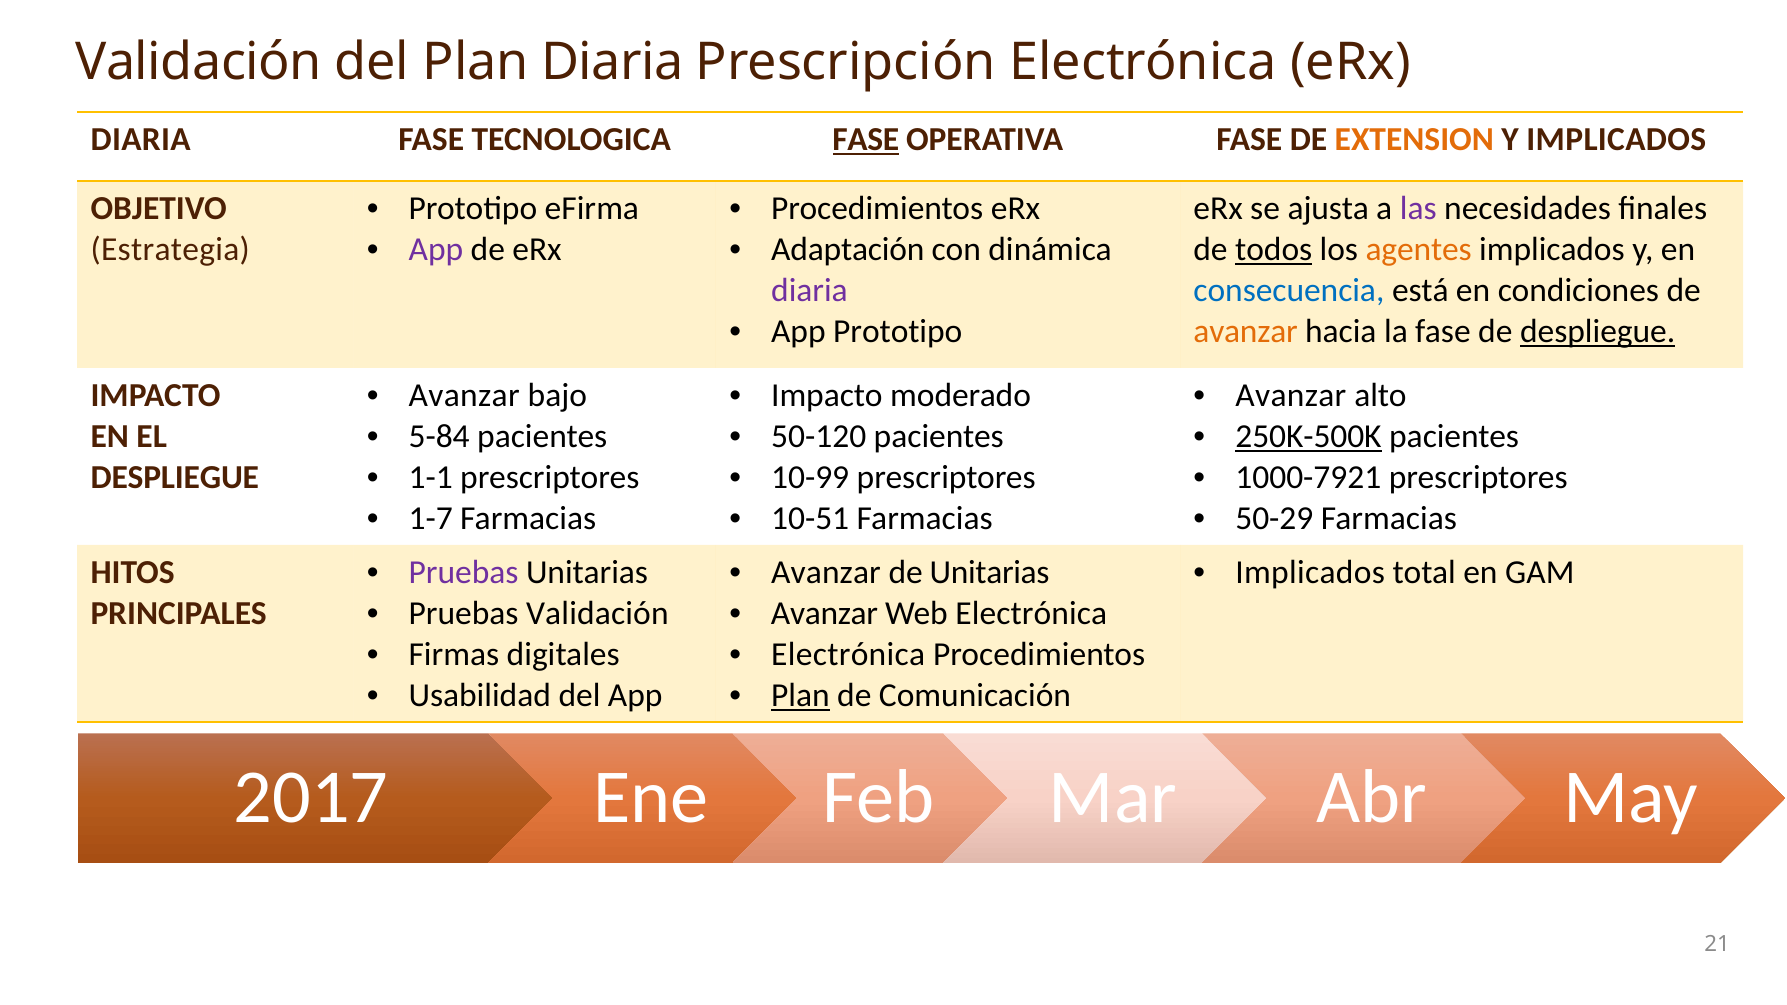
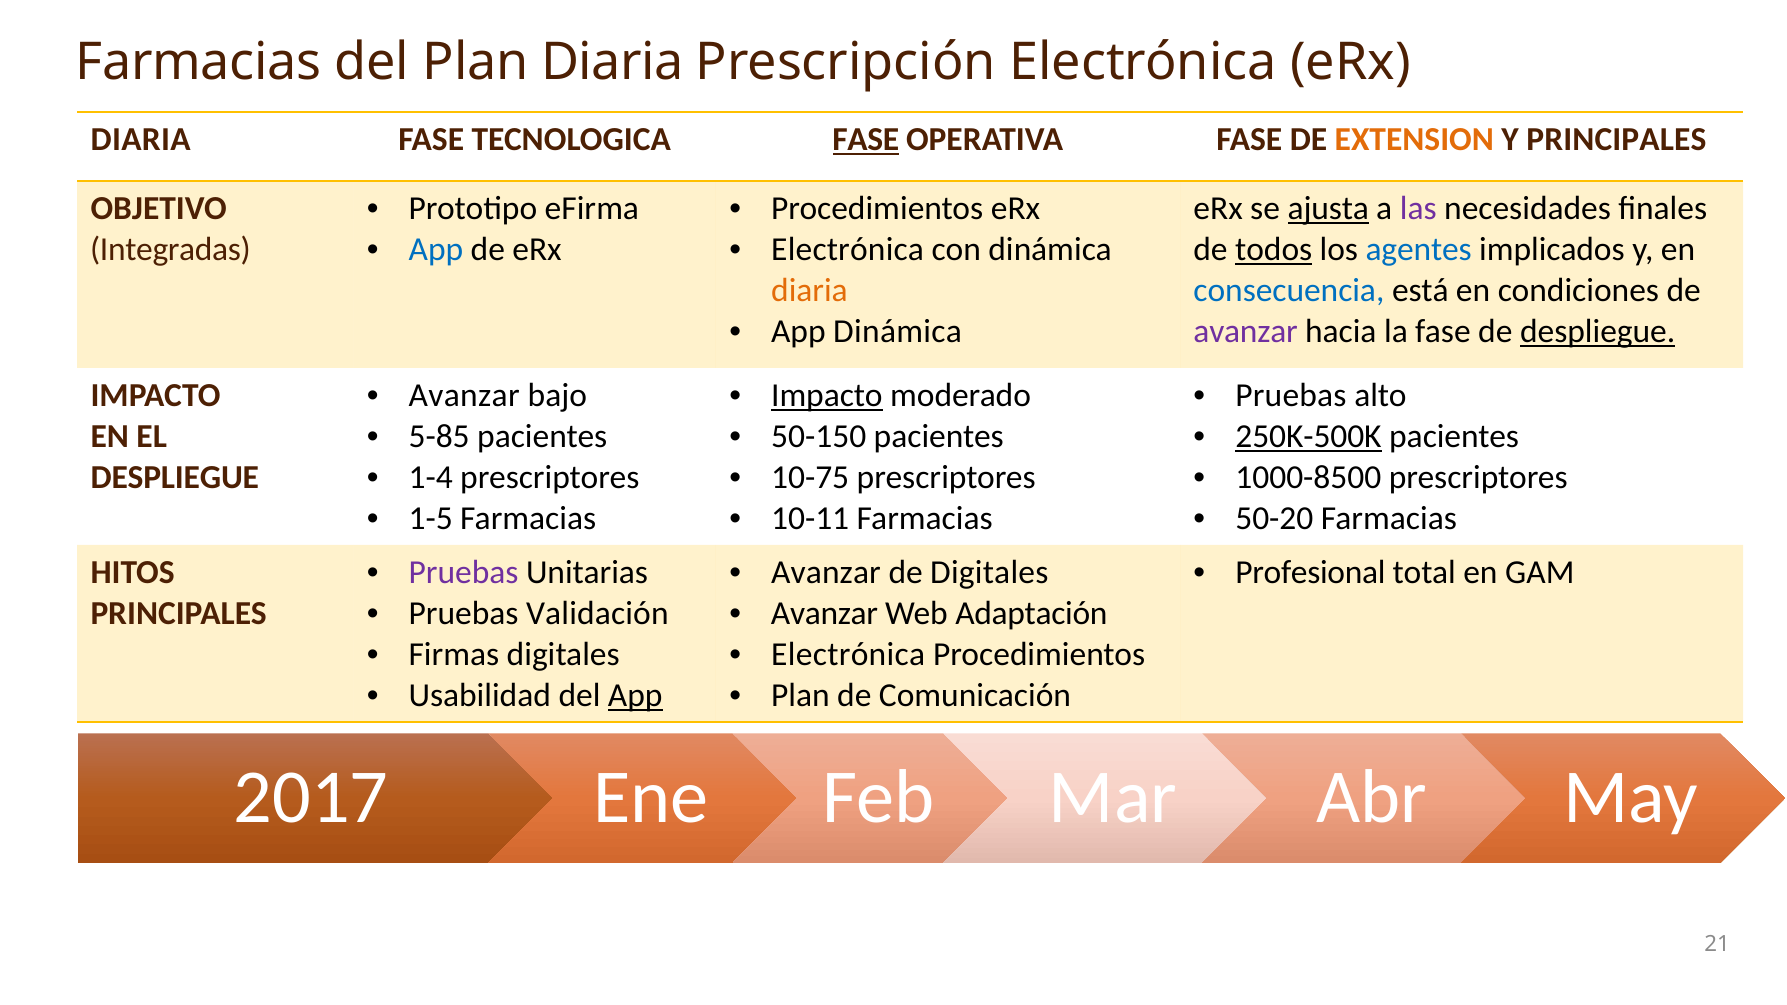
Validación: Validación -> Farmacias (199, 62)
Y IMPLICADOS: IMPLICADOS -> PRINCIPALES (1616, 140)
ajusta underline: none -> present (1328, 209)
App colour: purple -> blue (436, 250)
Adaptación: Adaptación -> Electrónica (848, 250)
Estrategia: Estrategia -> Integradas (171, 250)
agentes colour: orange -> blue (1419, 250)
diaria colour: purple -> orange (809, 291)
App Prototipo: Prototipo -> Dinámica (898, 331)
avanzar colour: orange -> purple (1246, 331)
Impacto underline: none -> present (827, 396)
Avanzar: Avanzar -> Pruebas (1291, 396)
5-84: 5-84 -> 5-85 (439, 436)
50-120: 50-120 -> 50-150 (819, 436)
1-1: 1-1 -> 1-4 (431, 477)
10-99: 10-99 -> 10-75 (810, 477)
1000-7921: 1000-7921 -> 1000-8500 (1308, 477)
1-7: 1-7 -> 1-5 (431, 518)
10-51: 10-51 -> 10-11 (810, 518)
50-29: 50-29 -> 50-20 (1274, 518)
de Unitarias: Unitarias -> Digitales (989, 573)
Implicados: Implicados -> Profesional (1310, 573)
Web Electrónica: Electrónica -> Adaptación (1031, 614)
App underline: none -> present (635, 695)
Plan underline: present -> none (800, 695)
